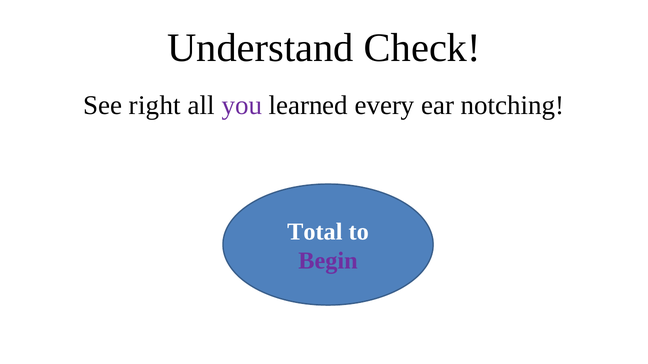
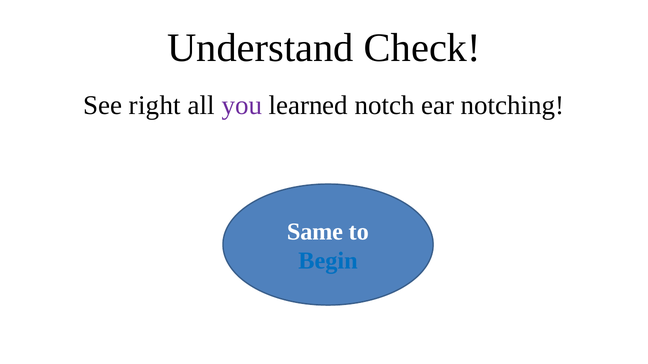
every: every -> notch (385, 106)
Total: Total -> Same (315, 232)
Begin colour: purple -> blue (328, 261)
